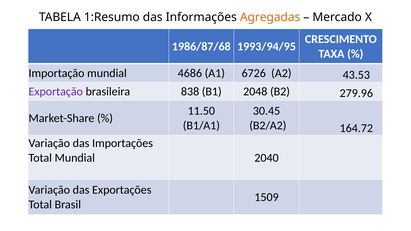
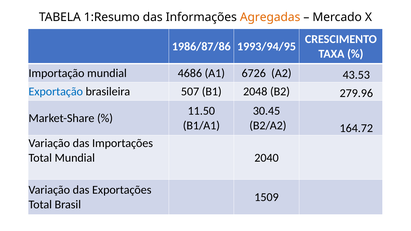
1986/87/68: 1986/87/68 -> 1986/87/86 (201, 47)
Exportação colour: purple -> blue (56, 92)
838: 838 -> 507 (190, 92)
